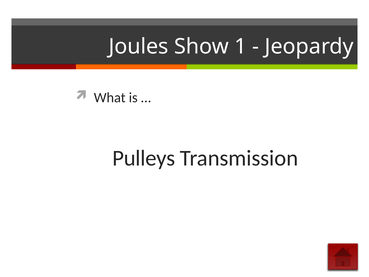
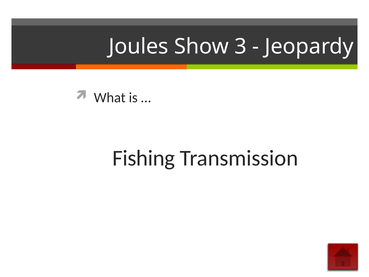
1: 1 -> 3 (240, 46)
Pulleys: Pulleys -> Fishing (144, 158)
